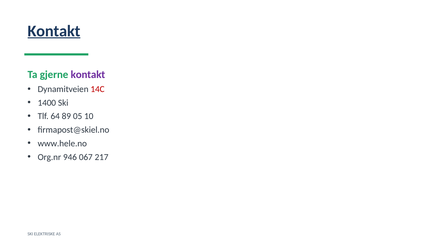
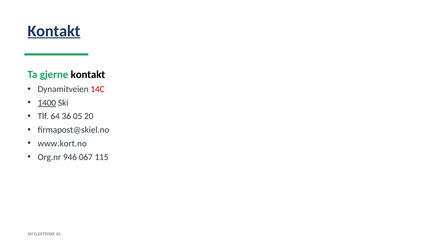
kontakt colour: purple -> black (88, 75)
1400 underline: none -> present (47, 103)
89: 89 -> 36 (66, 116)
10: 10 -> 20 (89, 116)
www.hele.no: www.hele.no -> www.kort.no (62, 143)
217: 217 -> 115 (102, 157)
